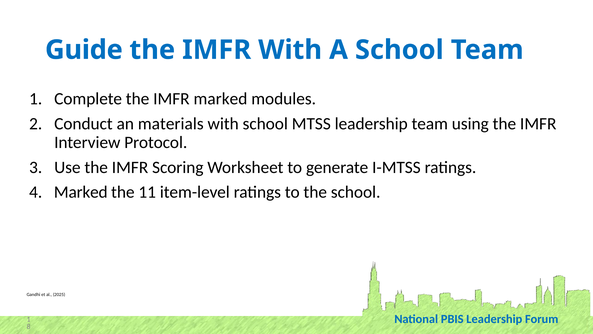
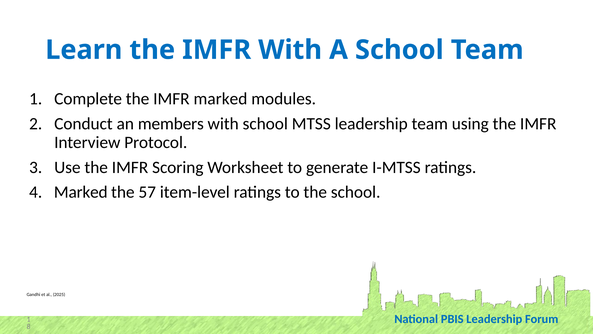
Guide: Guide -> Learn (84, 50)
materials: materials -> members (171, 124)
11: 11 -> 57 (147, 192)
